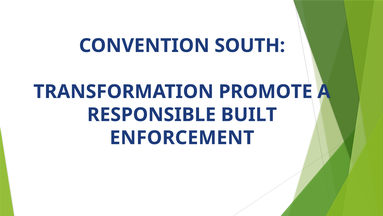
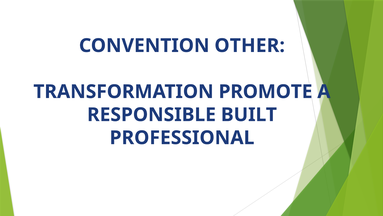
SOUTH: SOUTH -> OTHER (250, 46)
ENFORCEMENT: ENFORCEMENT -> PROFESSIONAL (182, 137)
